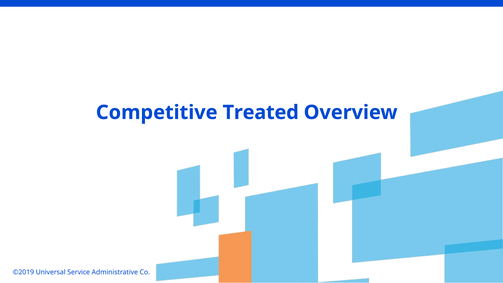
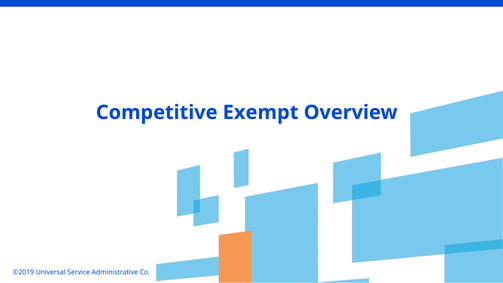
Treated: Treated -> Exempt (261, 112)
